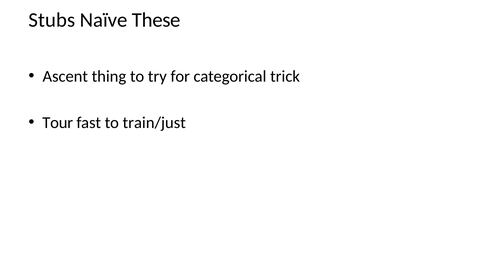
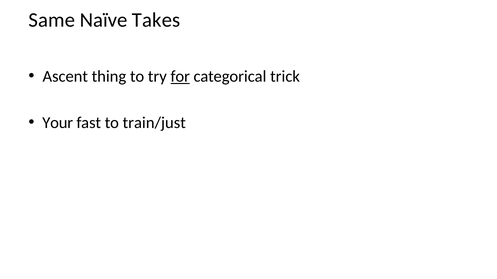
Stubs: Stubs -> Same (52, 20)
These: These -> Takes (156, 20)
for underline: none -> present (180, 77)
Tour: Tour -> Your (58, 123)
